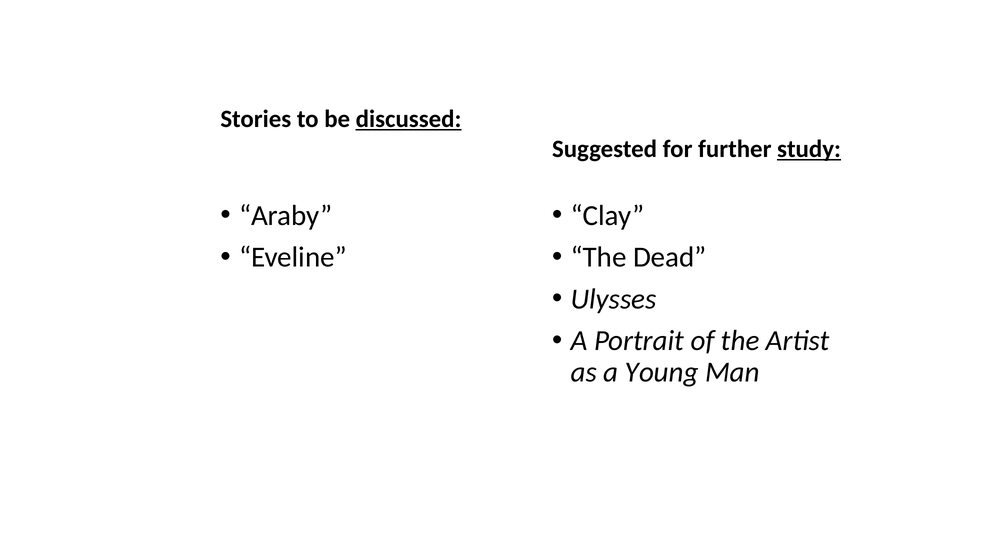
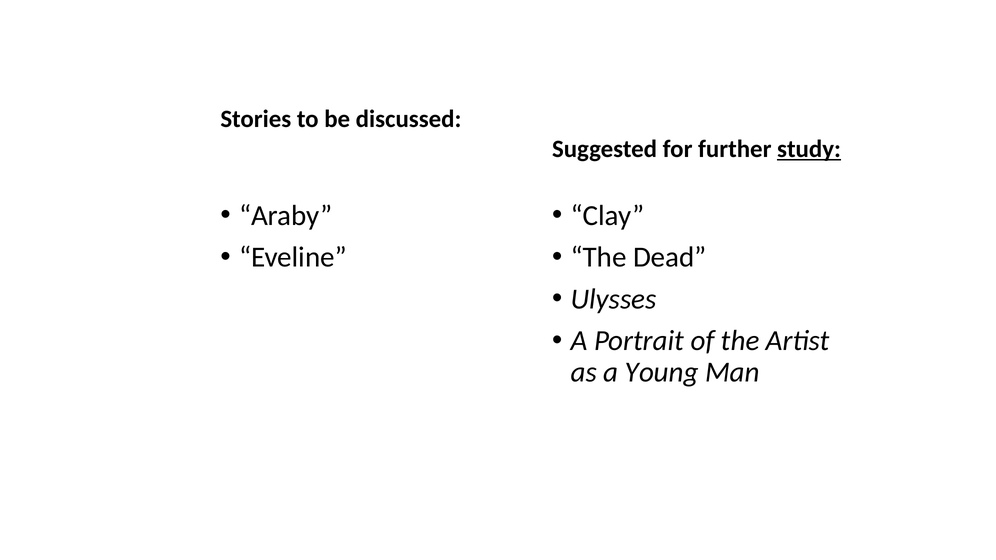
discussed underline: present -> none (409, 119)
